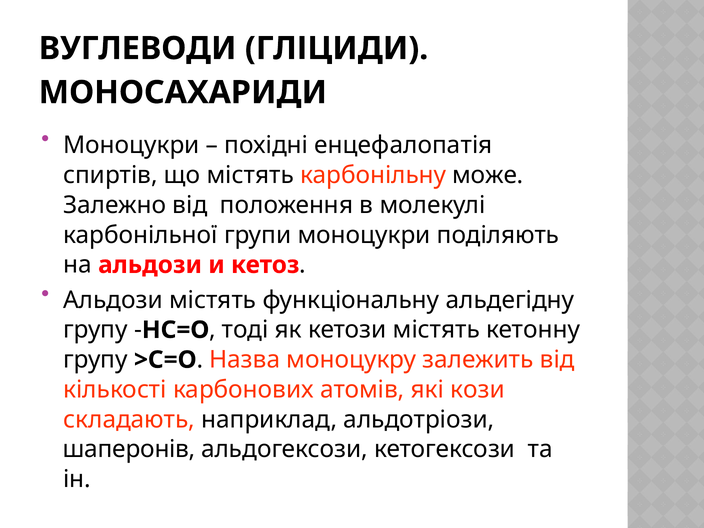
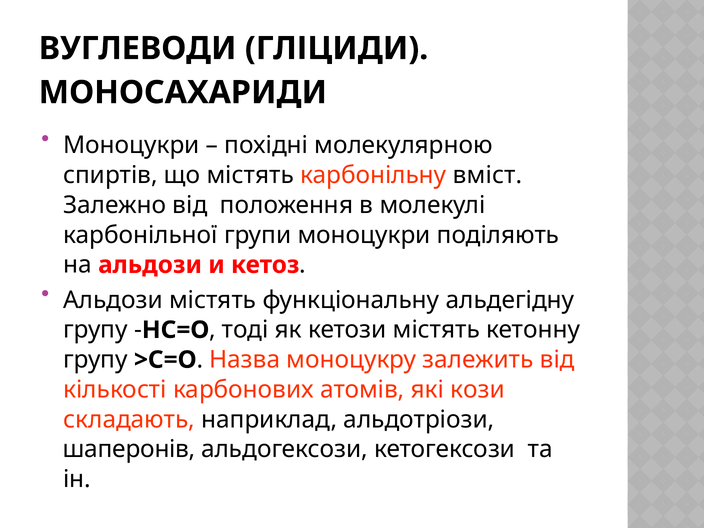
енцефалопатія: енцефалопатія -> молекулярною (403, 145)
може: може -> вміст (488, 175)
